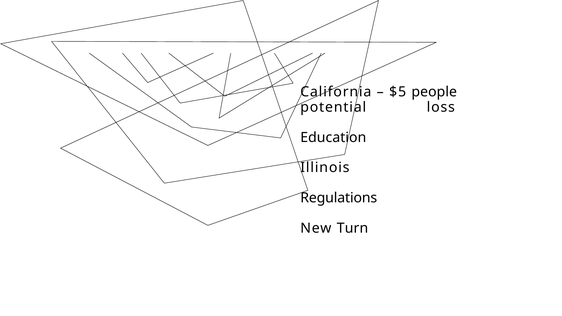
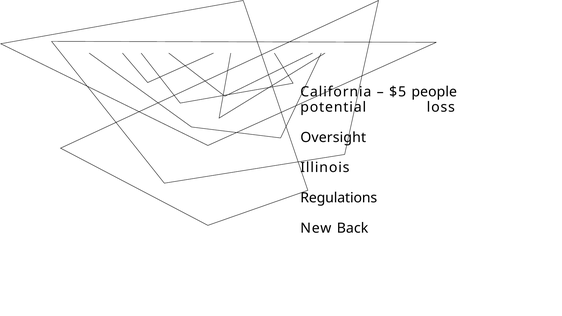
Education: Education -> Oversight (333, 137)
Turn: Turn -> Back (353, 228)
